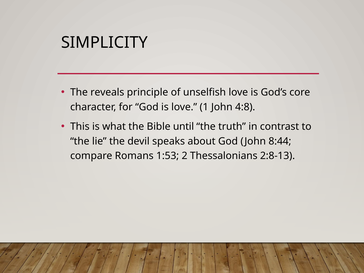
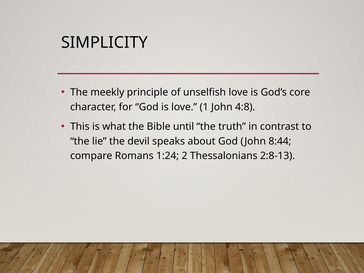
reveals: reveals -> meekly (107, 92)
1:53: 1:53 -> 1:24 (168, 156)
